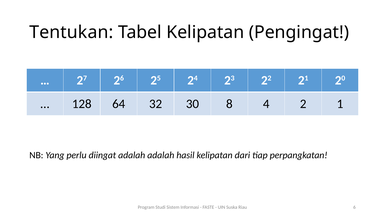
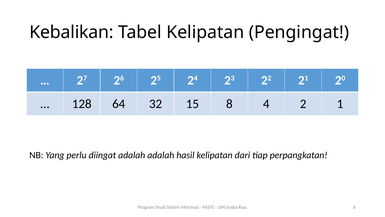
Tentukan: Tentukan -> Kebalikan (72, 32)
30: 30 -> 15 (192, 104)
